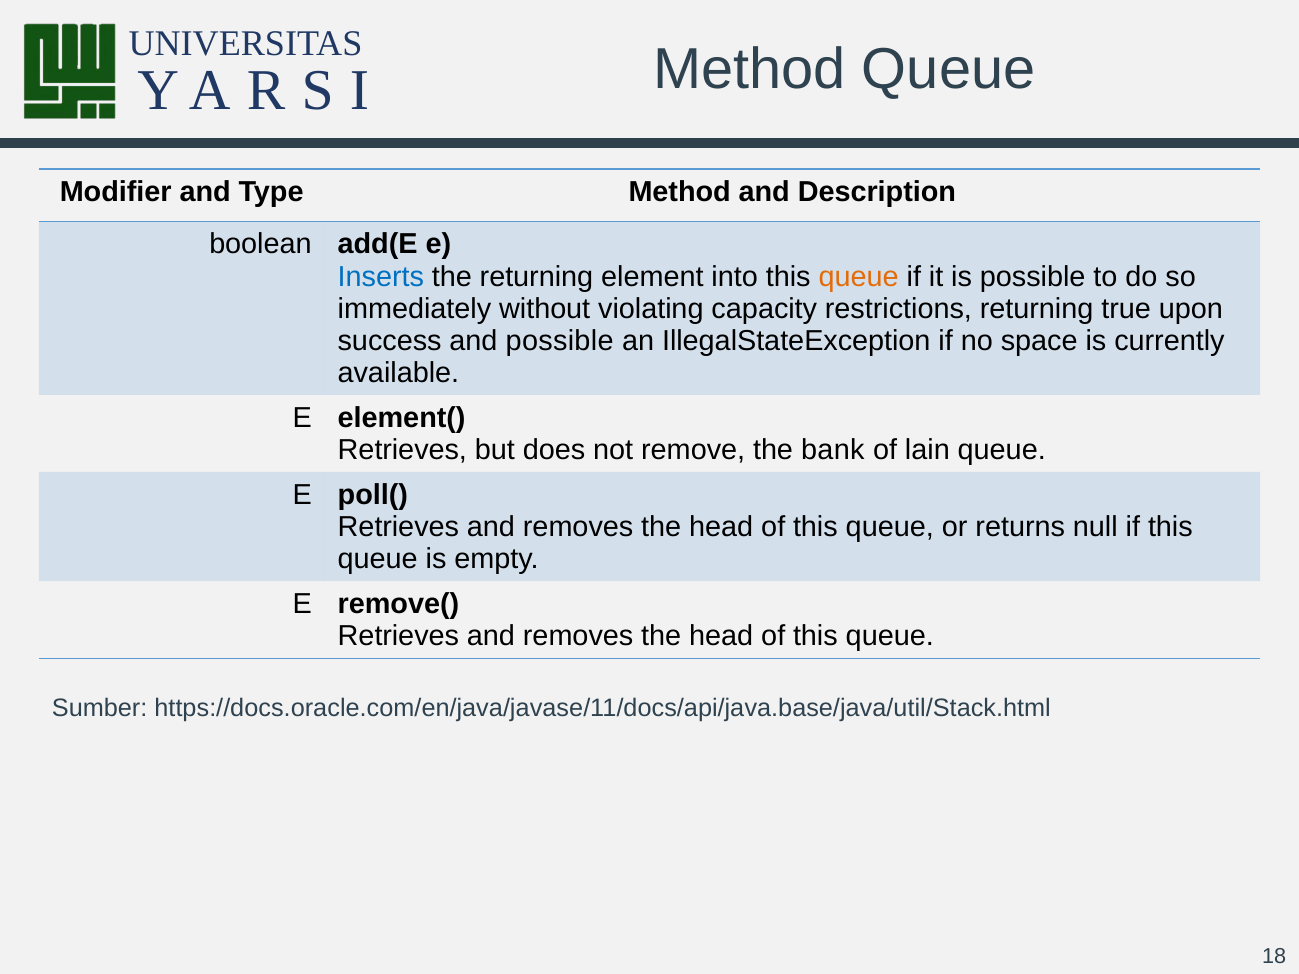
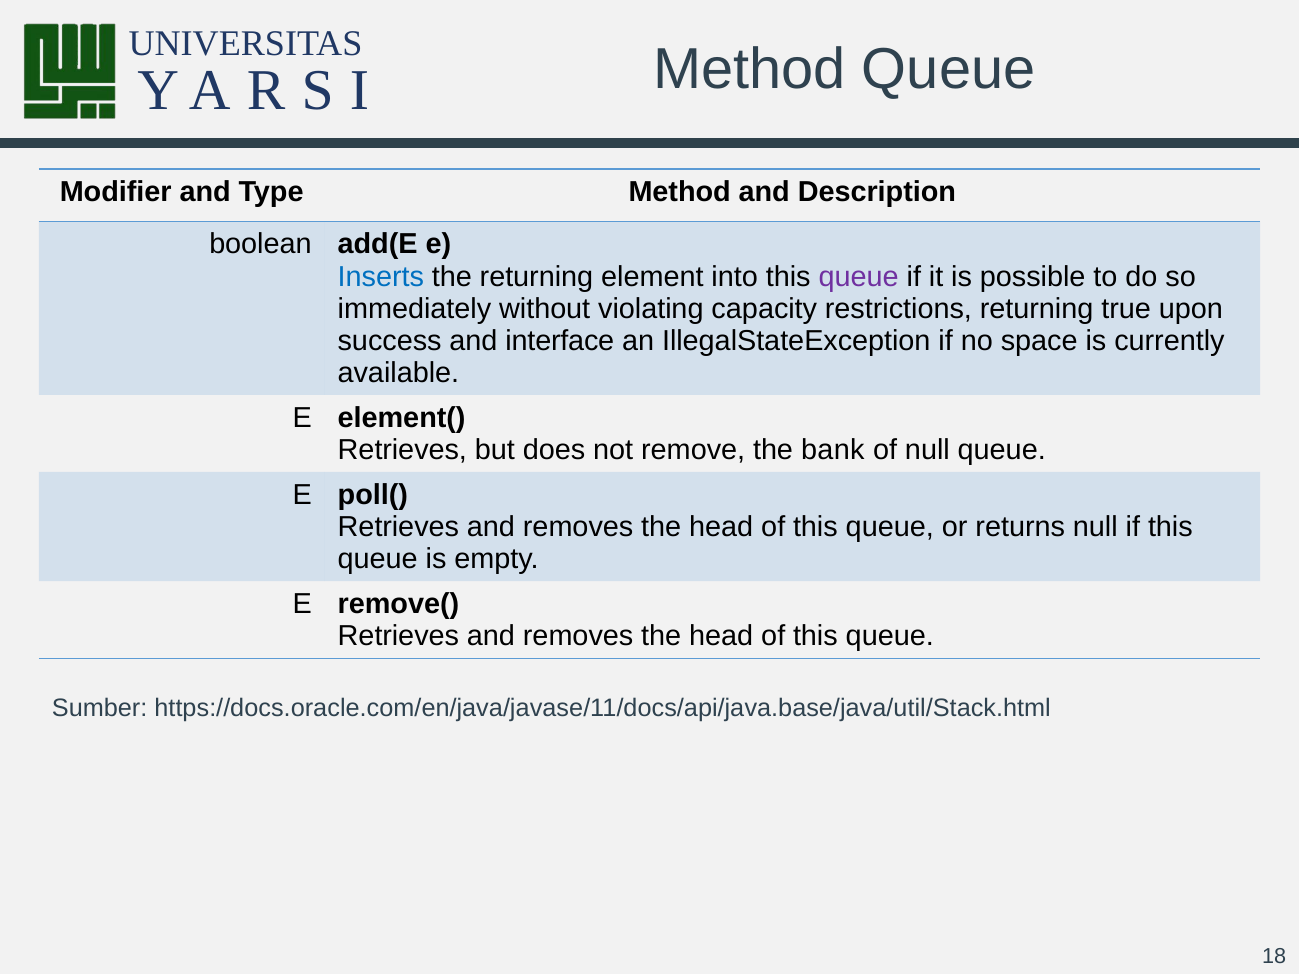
queue colour: orange -> purple (859, 277)
and possible: possible -> interface (560, 341)
of lain: lain -> null (927, 450)
